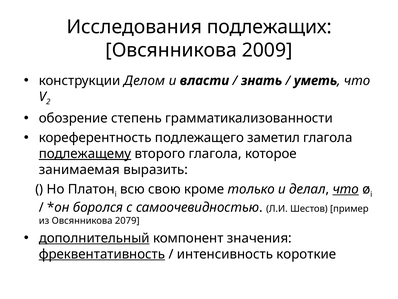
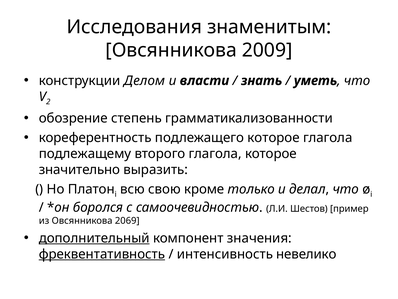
подлежащих: подлежащих -> знаменитым (269, 27)
подлежащего заметил: заметил -> которое (274, 138)
подлежащему underline: present -> none (85, 154)
занимаемая: занимаемая -> значительно (79, 169)
что underline: present -> none (346, 189)
2079: 2079 -> 2069 (127, 220)
короткие: короткие -> невелико (306, 254)
